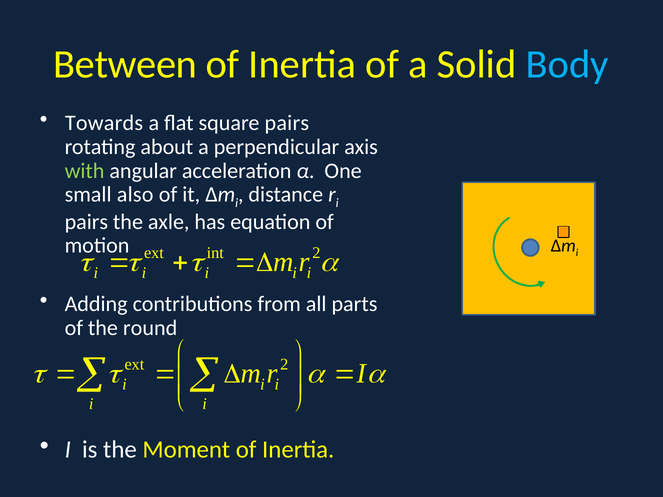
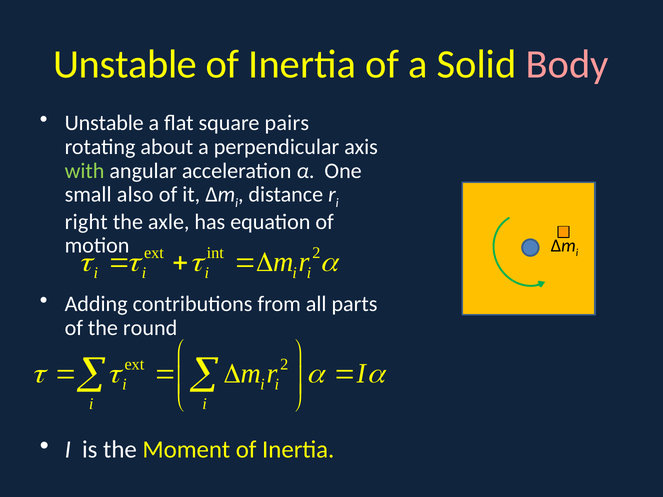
Between: Between -> Unstable (125, 64)
Body colour: light blue -> pink (567, 64)
Towards: Towards -> Unstable (104, 123)
pairs: pairs -> right (86, 222)
